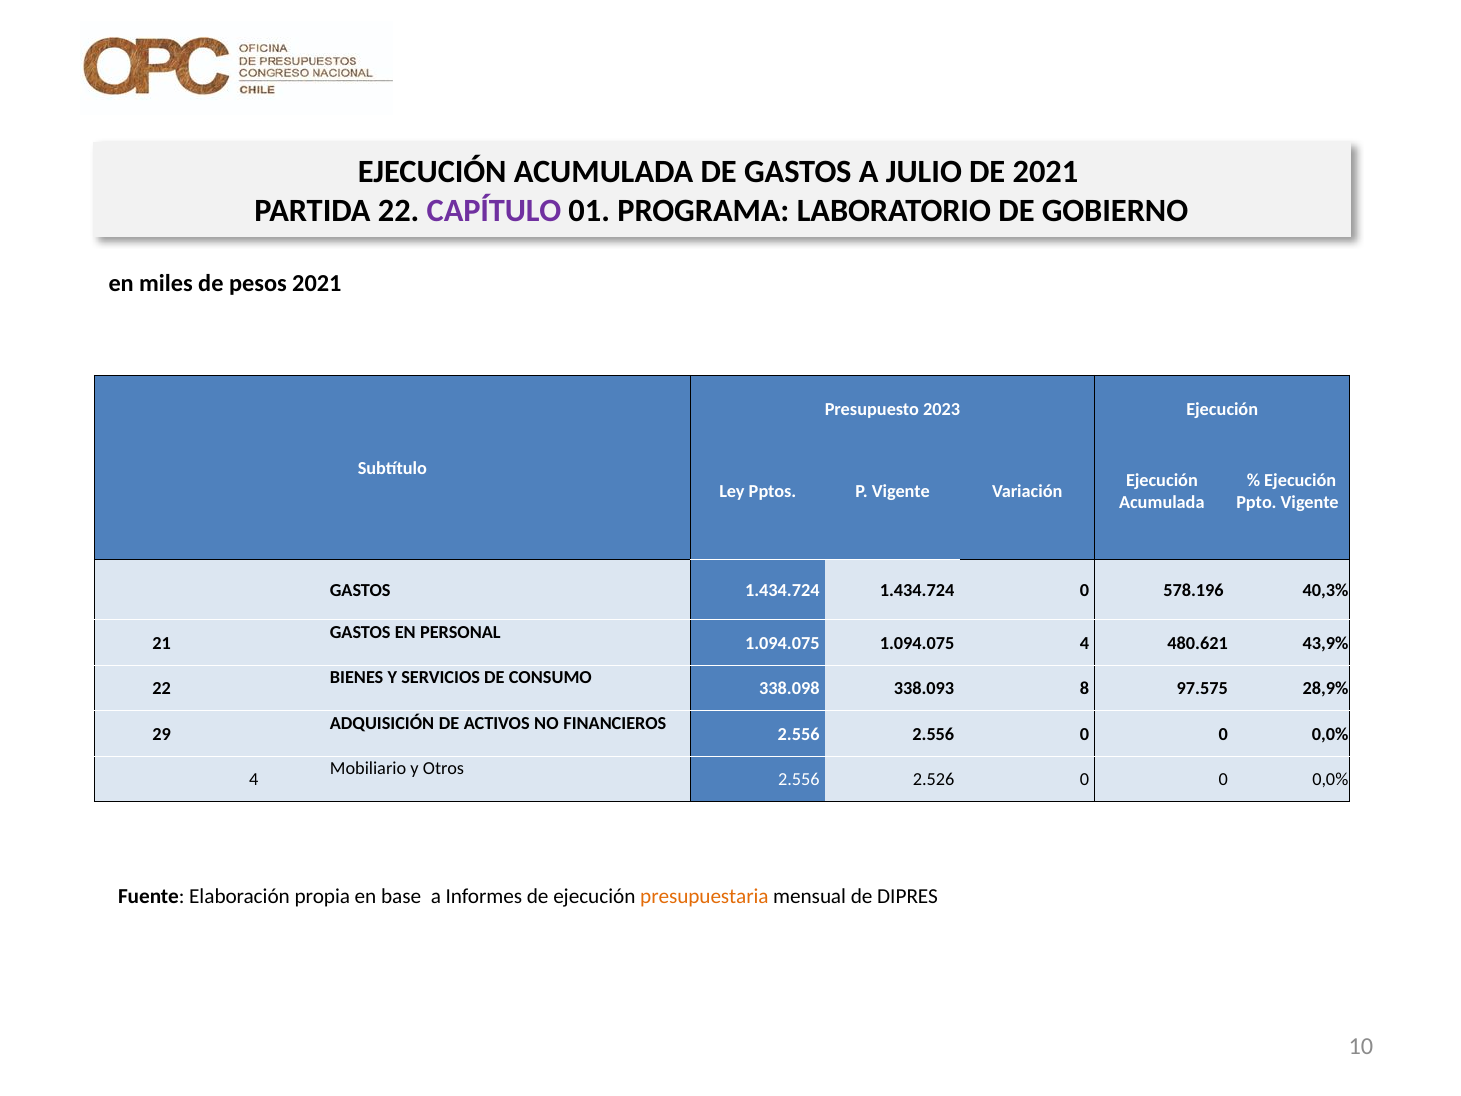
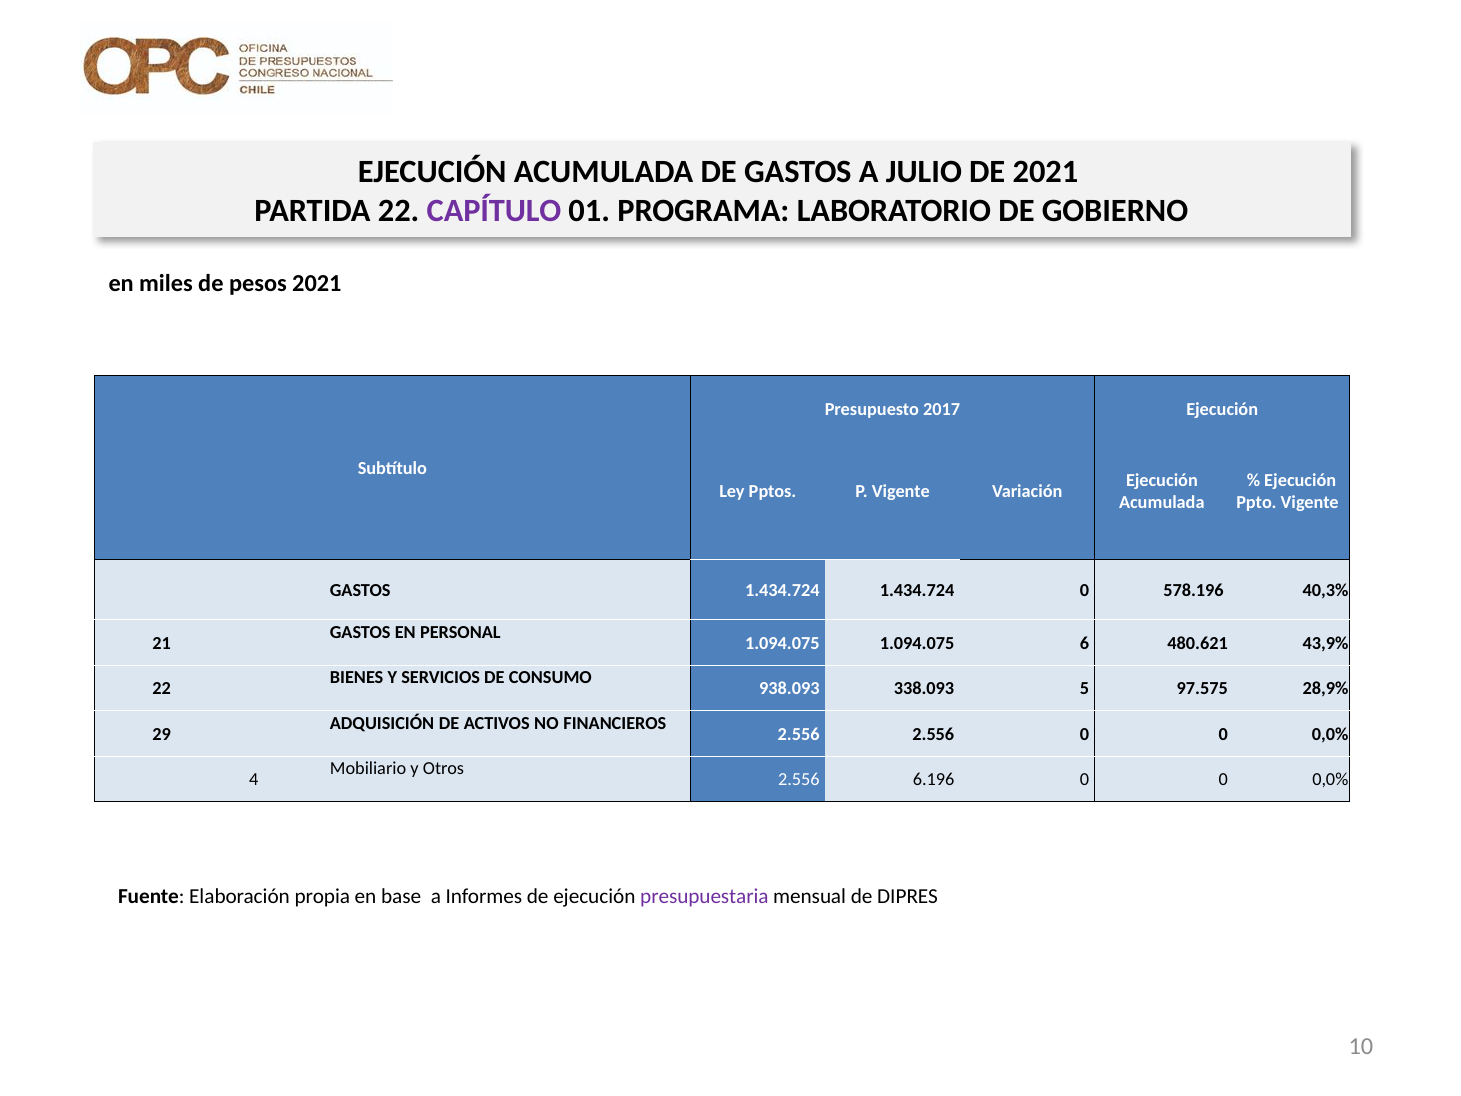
2023: 2023 -> 2017 (942, 410)
1.094.075 4: 4 -> 6 (1085, 643)
338.098: 338.098 -> 938.093 (789, 688)
8: 8 -> 5 (1085, 688)
2.526: 2.526 -> 6.196 (934, 779)
presupuestaria colour: orange -> purple (704, 896)
